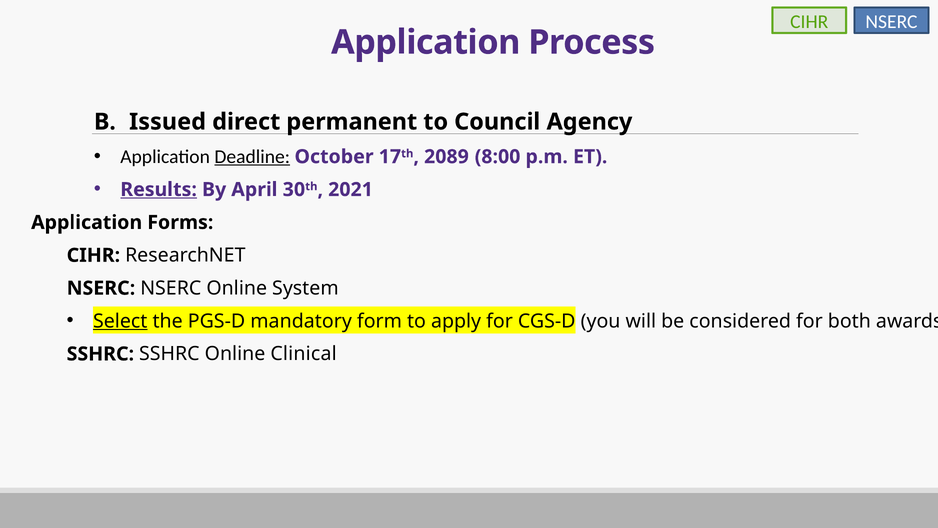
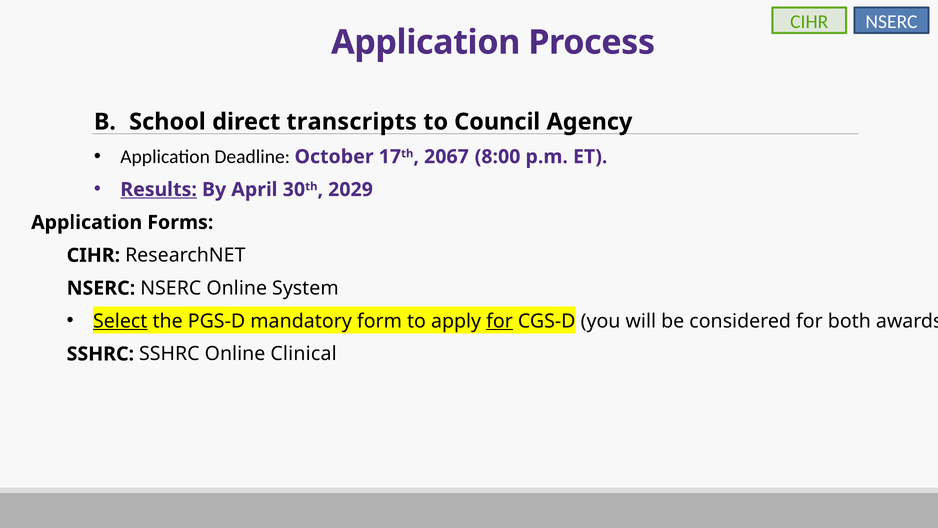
Issued: Issued -> School (168, 122)
permanent: permanent -> transcripts (352, 122)
Deadline underline: present -> none (252, 157)
2089: 2089 -> 2067 (446, 157)
2021: 2021 -> 2029 (351, 189)
for underline: none -> present (500, 321)
